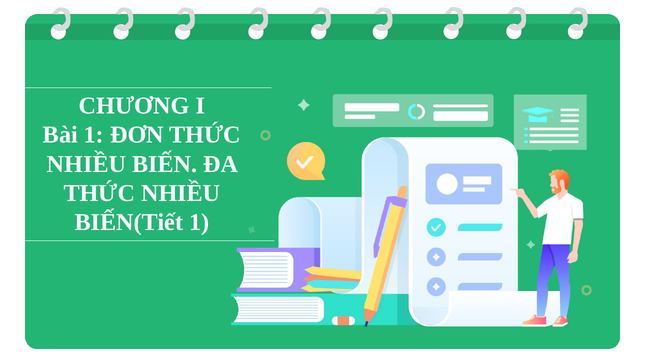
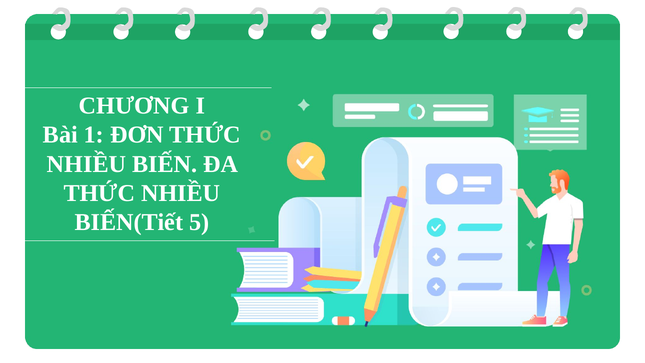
BIẾN(Tiết 1: 1 -> 5 (199, 222)
